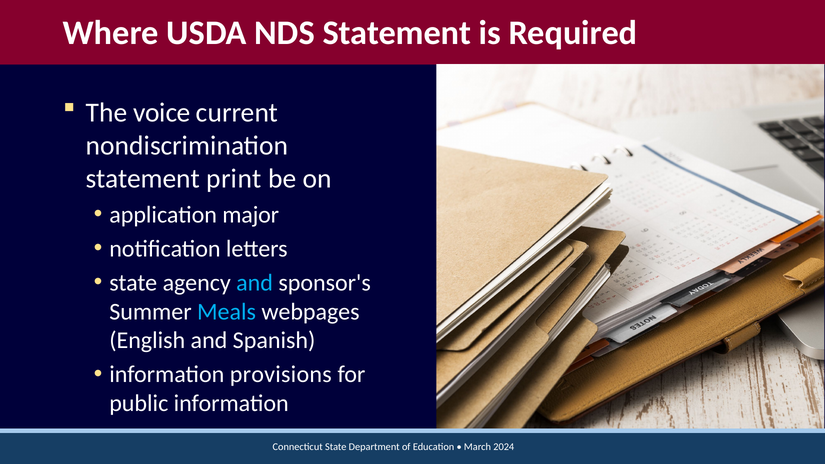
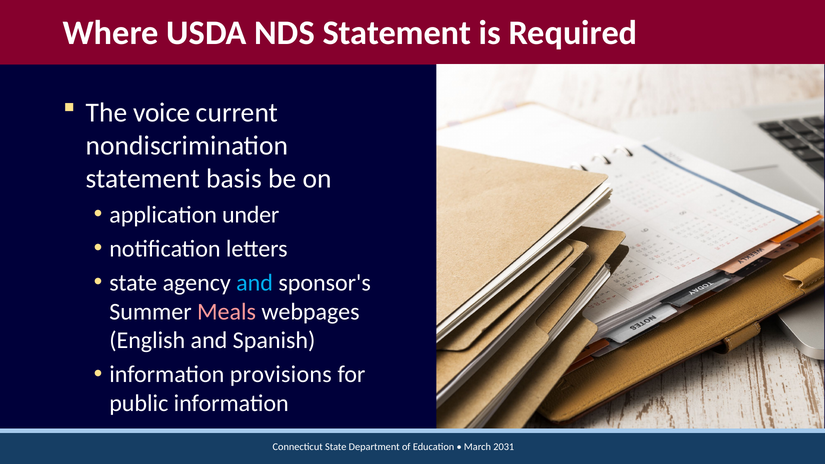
print: print -> basis (234, 179)
major: major -> under (251, 215)
Meals colour: light blue -> pink (227, 312)
2024: 2024 -> 2031 (504, 447)
